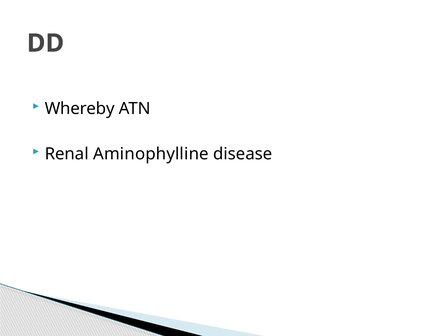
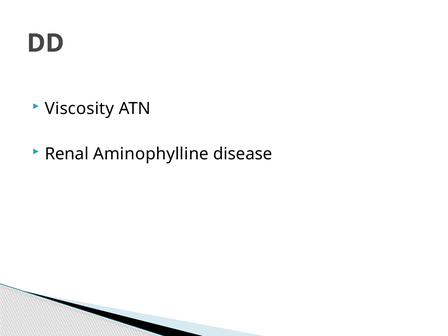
Whereby: Whereby -> Viscosity (80, 109)
